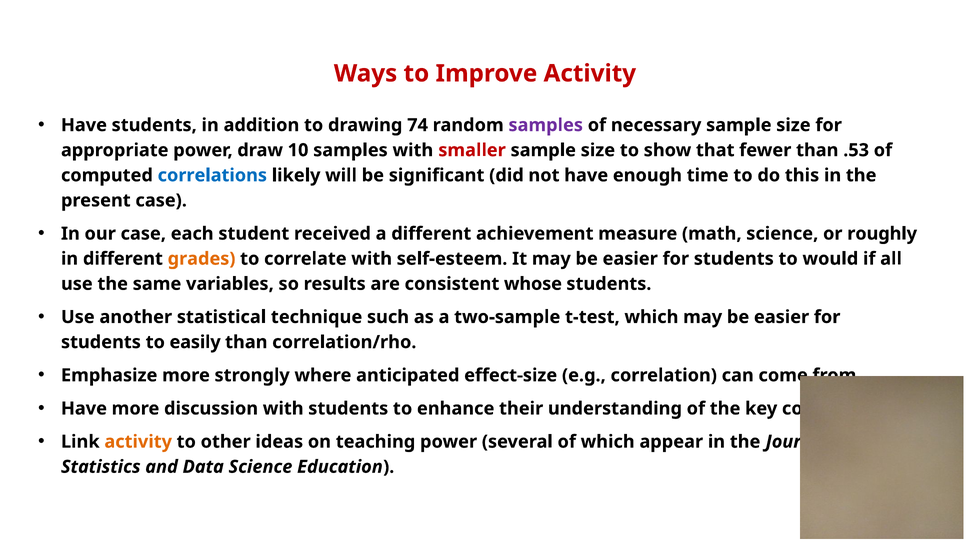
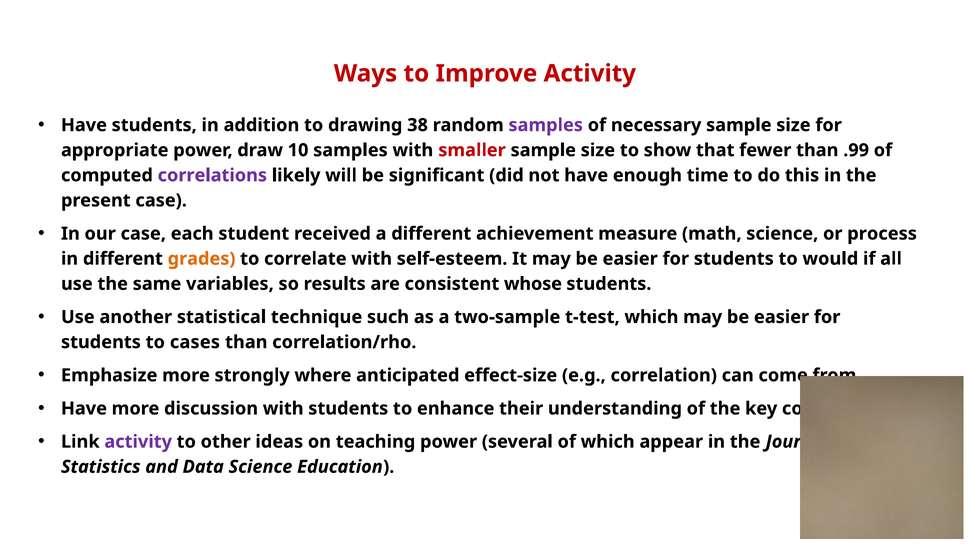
74: 74 -> 38 (418, 125)
.53: .53 -> .99 (856, 150)
correlations colour: blue -> purple (212, 175)
roughly: roughly -> process (882, 233)
easily: easily -> cases (195, 342)
activity colour: orange -> purple (138, 441)
